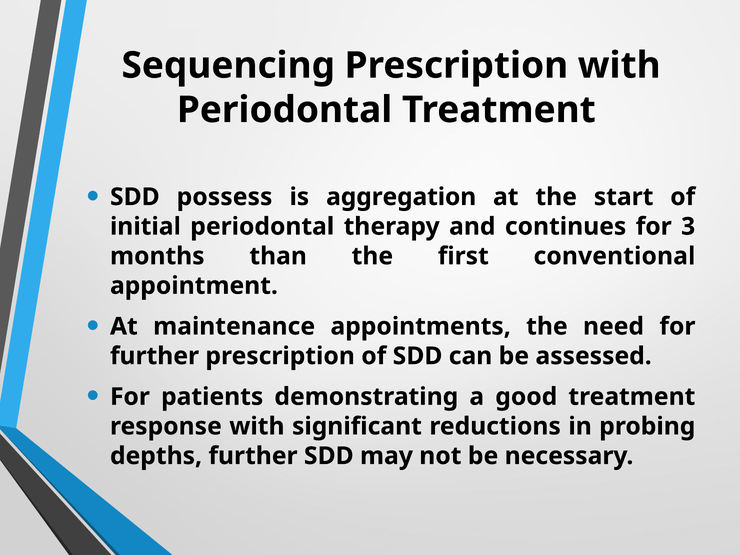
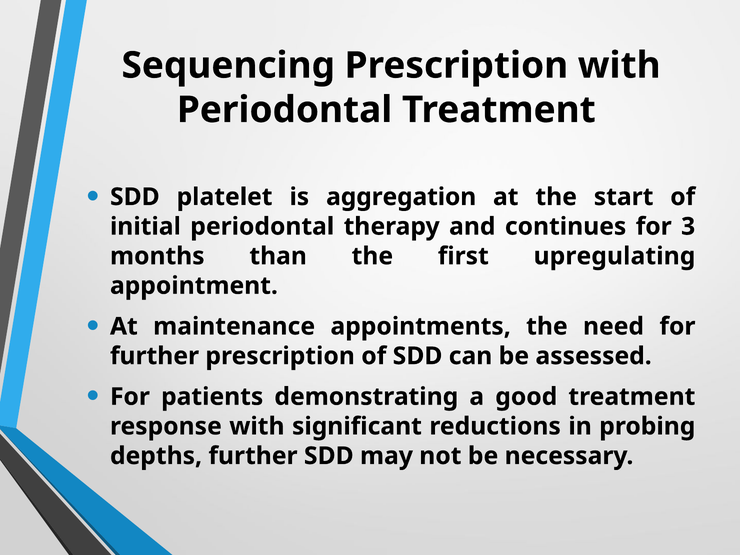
possess: possess -> platelet (225, 197)
conventional: conventional -> upregulating (614, 256)
